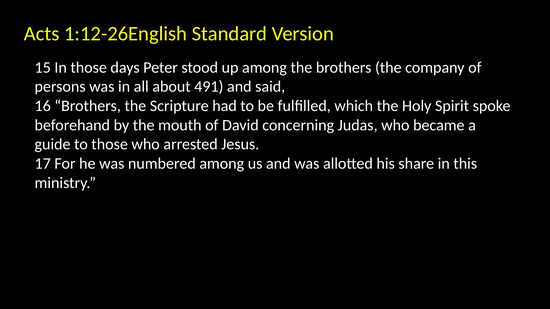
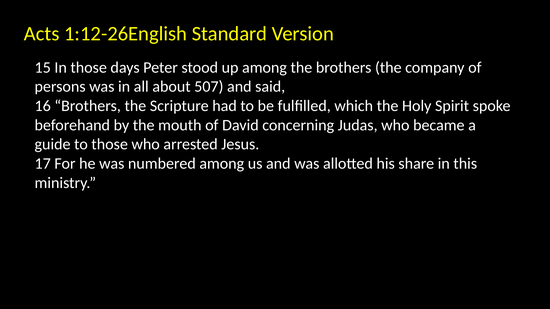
491: 491 -> 507 (209, 87)
